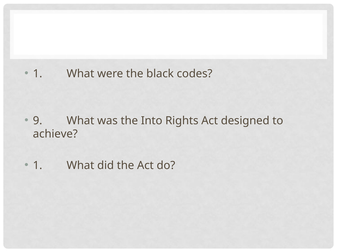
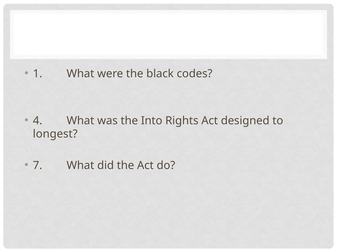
9: 9 -> 4 (38, 121)
achieve: achieve -> longest (55, 134)
1: 1 -> 7 (38, 166)
